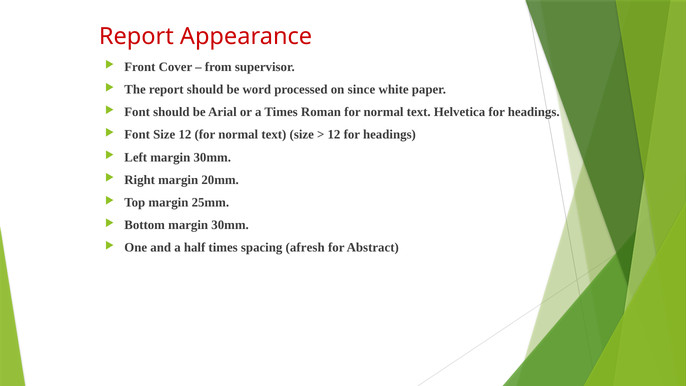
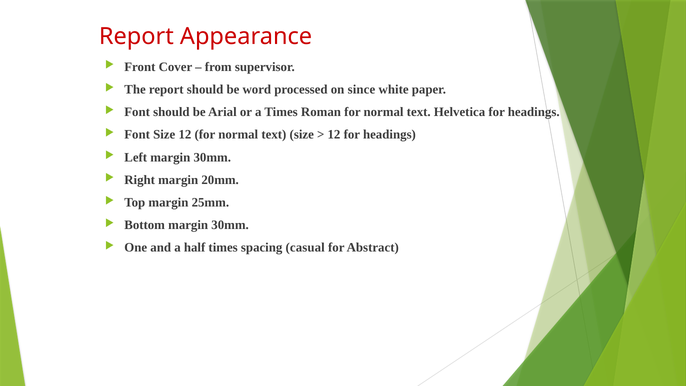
afresh: afresh -> casual (305, 248)
